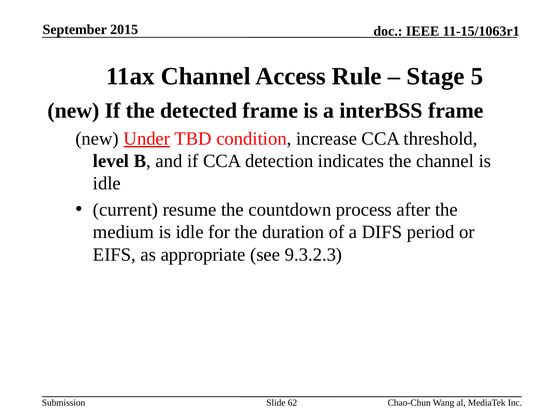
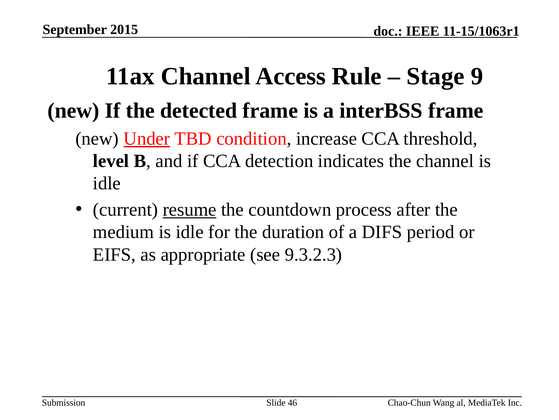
5: 5 -> 9 (477, 76)
resume underline: none -> present (190, 209)
62: 62 -> 46 (292, 402)
